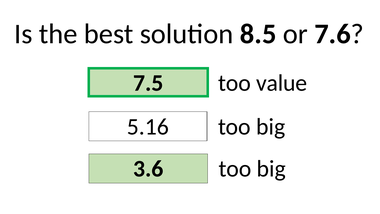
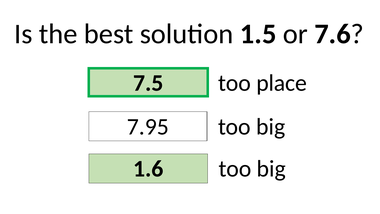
8.5: 8.5 -> 1.5 (258, 34)
value: value -> place (282, 83)
5.16: 5.16 -> 7.95 (148, 127)
3.6: 3.6 -> 1.6 (148, 169)
